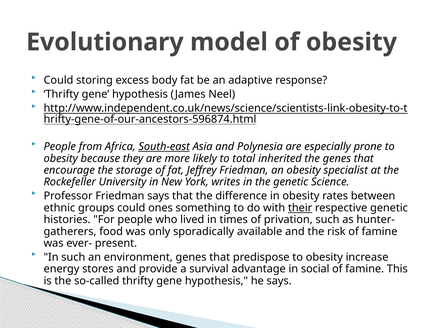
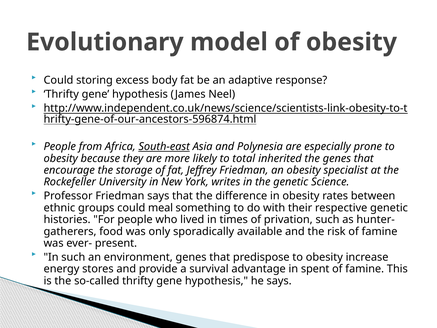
ones: ones -> meal (161, 208)
their underline: present -> none (300, 208)
social: social -> spent (315, 269)
